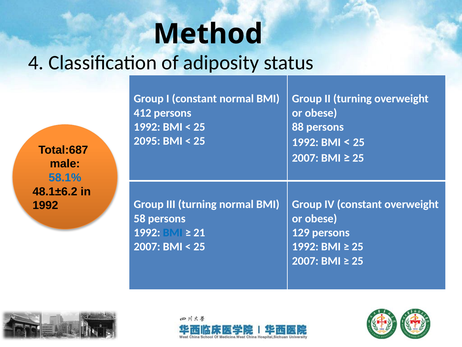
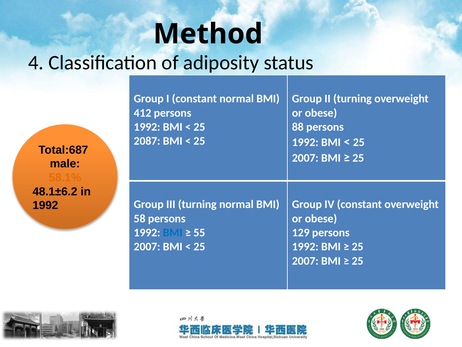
2095: 2095 -> 2087 (147, 141)
58.1% colour: blue -> orange (65, 177)
21: 21 -> 55 (199, 232)
